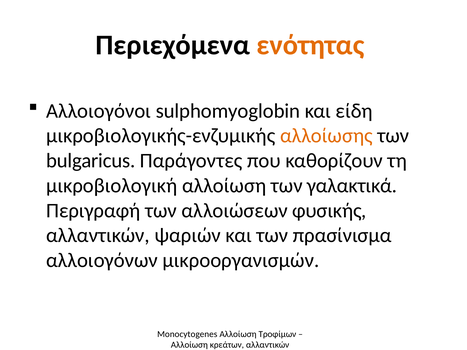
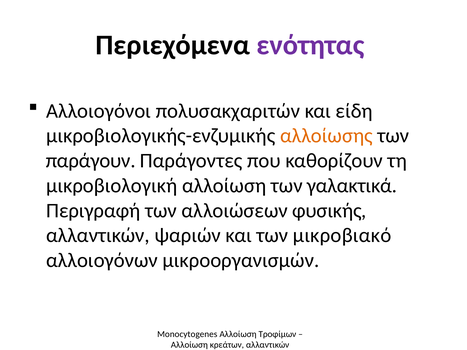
ενότητας colour: orange -> purple (310, 45)
sulphomyoglobin: sulphomyoglobin -> πολυσακχαριτών (228, 111)
bulgaricus: bulgaricus -> παράγουν (91, 161)
πρασίνισμα: πρασίνισμα -> μικροβιακό (342, 236)
